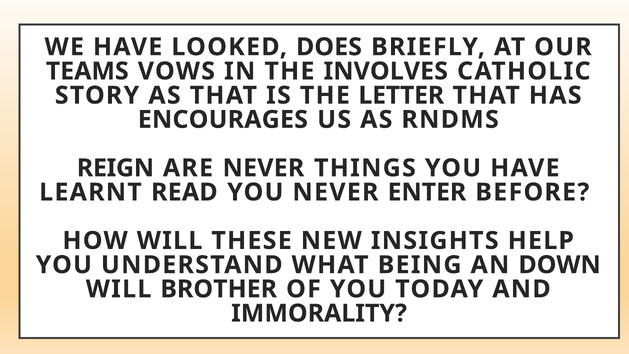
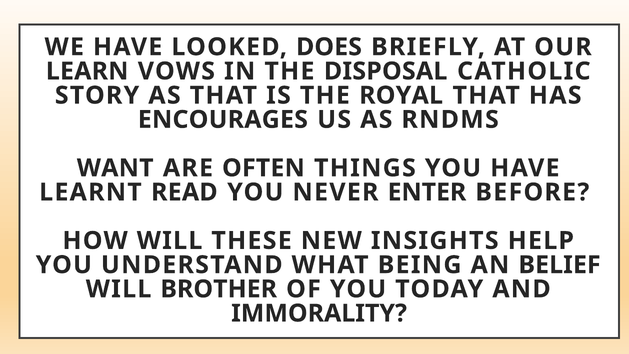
TEAMS: TEAMS -> LEARN (87, 71)
INVOLVES: INVOLVES -> DISPOSAL (386, 71)
LETTER: LETTER -> ROYAL (401, 95)
REIGN: REIGN -> WANT (115, 168)
ARE NEVER: NEVER -> OFTEN (263, 168)
DOWN: DOWN -> BELIEF (560, 265)
